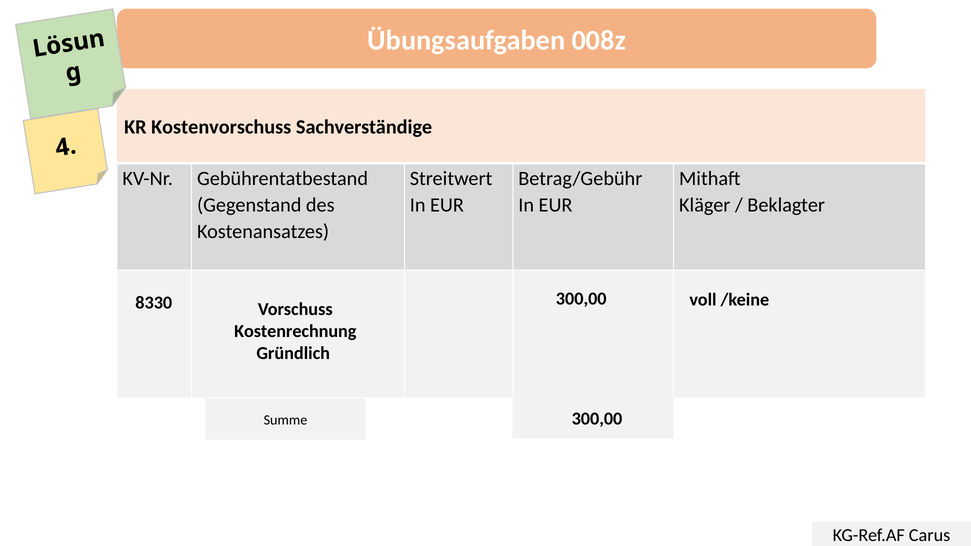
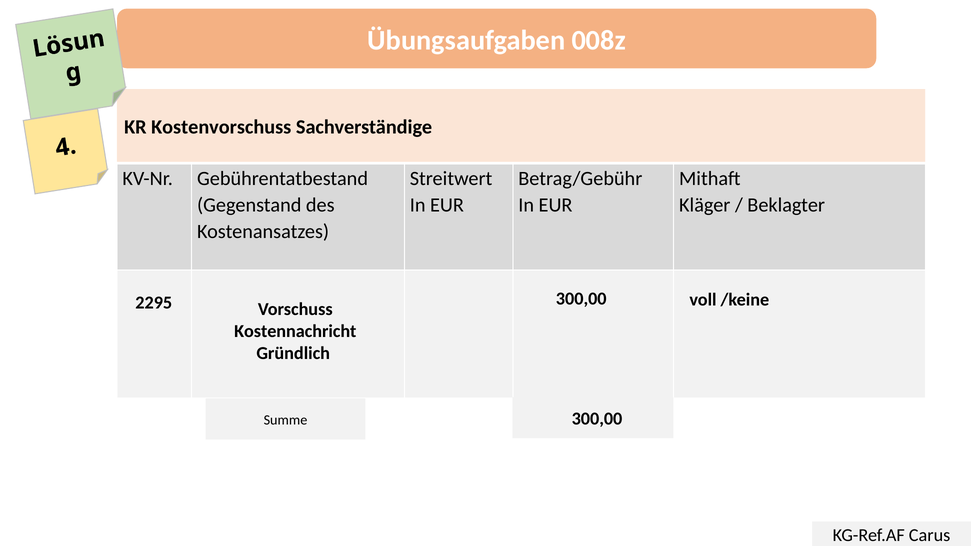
8330: 8330 -> 2295 (154, 303)
Kostenrechnung: Kostenrechnung -> Kostennachricht (295, 331)
